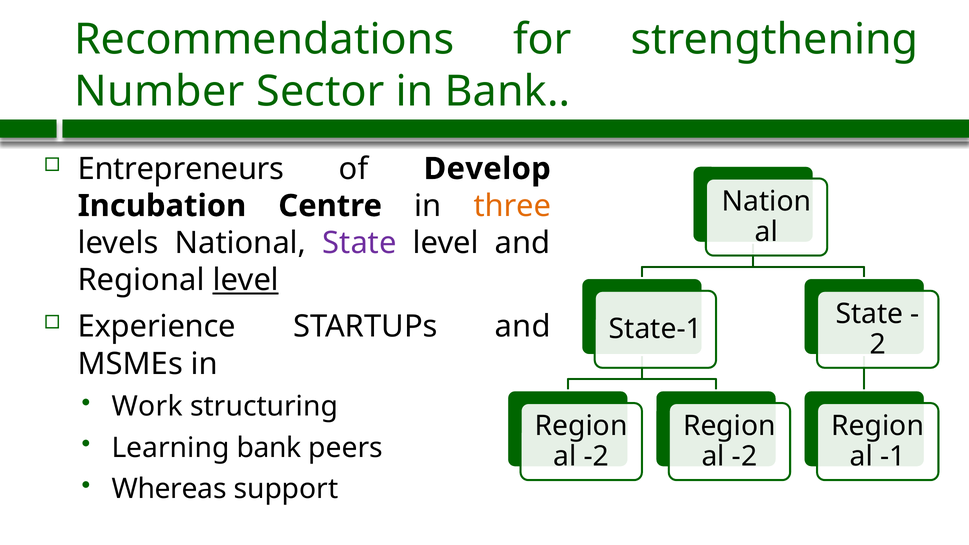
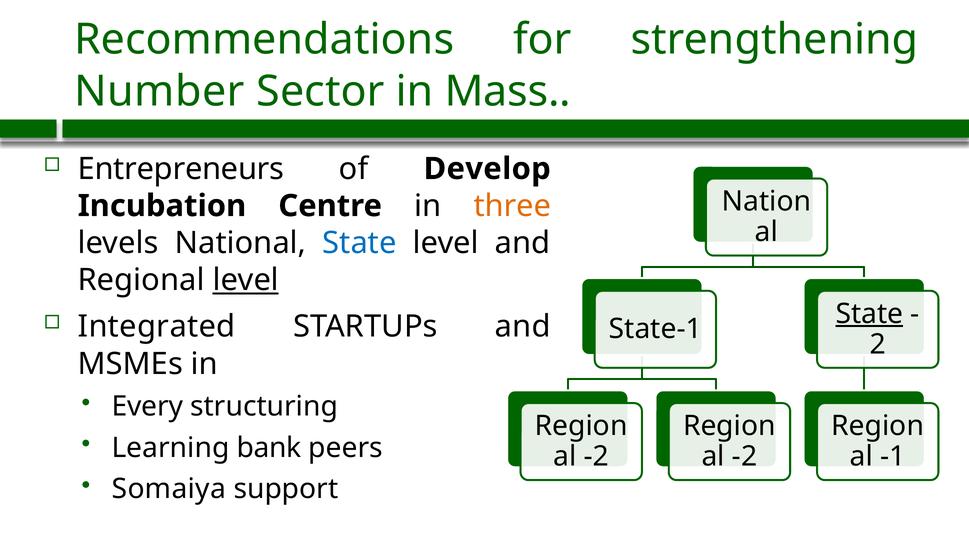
in Bank: Bank -> Mass (508, 91)
State colour: purple -> blue (360, 243)
State underline: none -> present (869, 314)
Experience: Experience -> Integrated (157, 327)
Work: Work -> Every (147, 407)
Whereas: Whereas -> Somaiya (169, 489)
